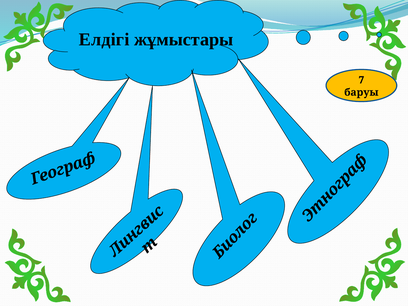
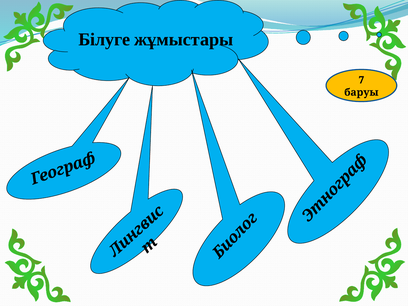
Елдігі: Елдігі -> Білуге (104, 40)
